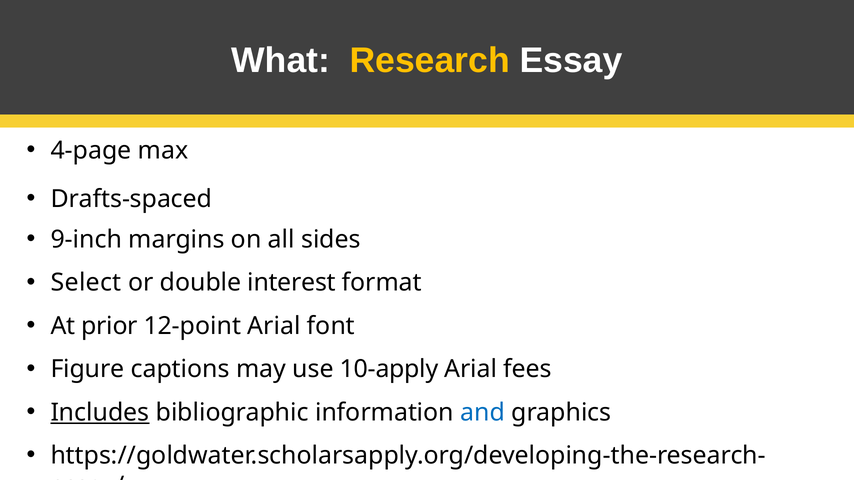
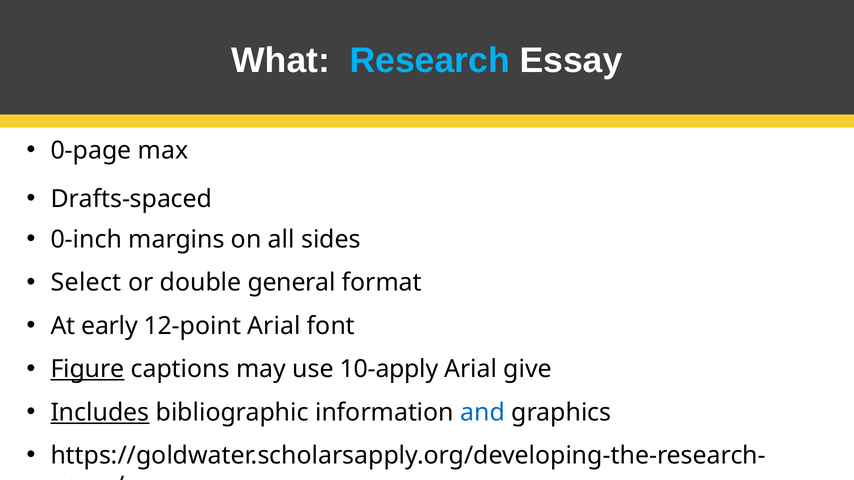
Research colour: yellow -> light blue (430, 61)
4-page: 4-page -> 0-page (91, 151)
9-inch: 9-inch -> 0-inch (86, 240)
interest: interest -> general (292, 283)
prior: prior -> early (110, 326)
Figure underline: none -> present (87, 369)
fees: fees -> give (528, 369)
